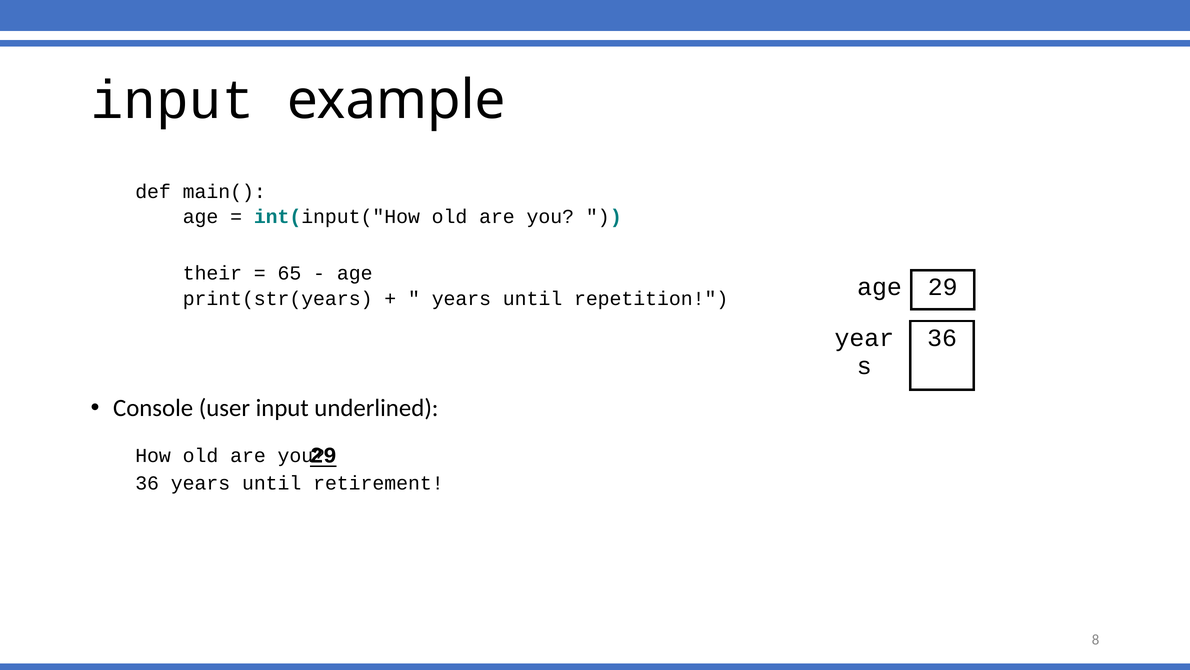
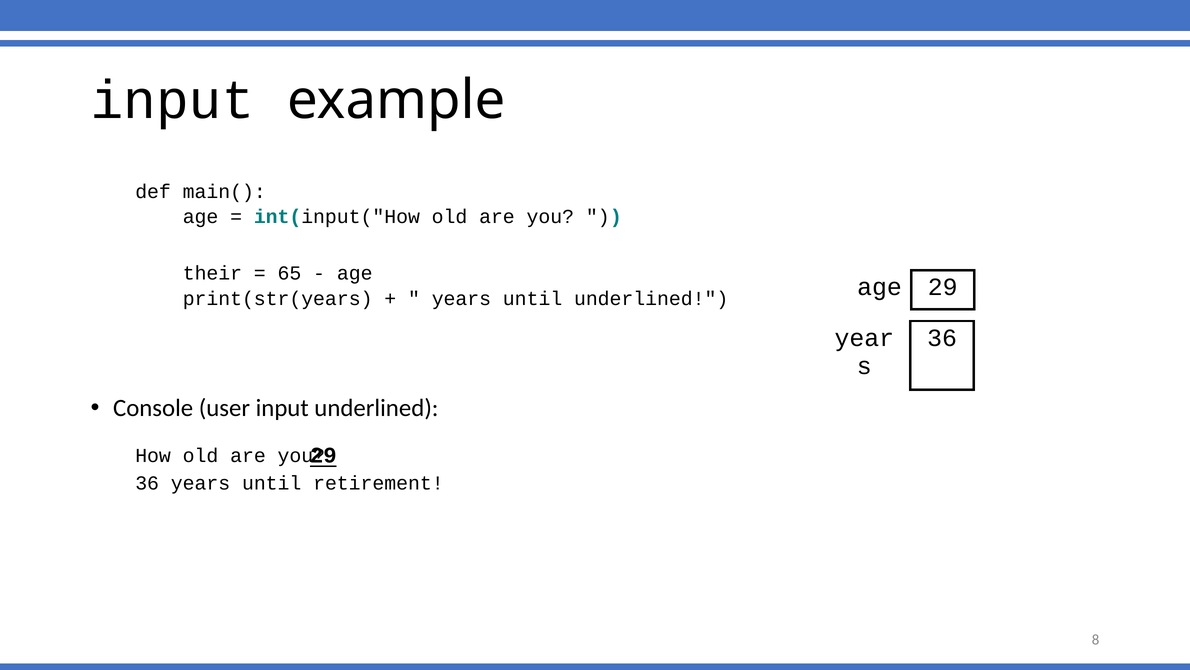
until repetition: repetition -> underlined (651, 298)
